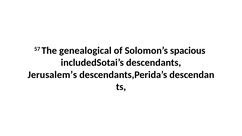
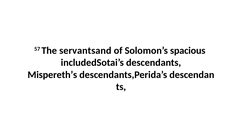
genealogical: genealogical -> servantsand (85, 51)
Jerusalem’s: Jerusalem’s -> Mispereth’s (52, 75)
